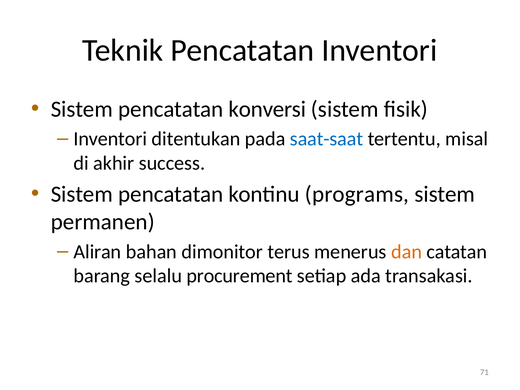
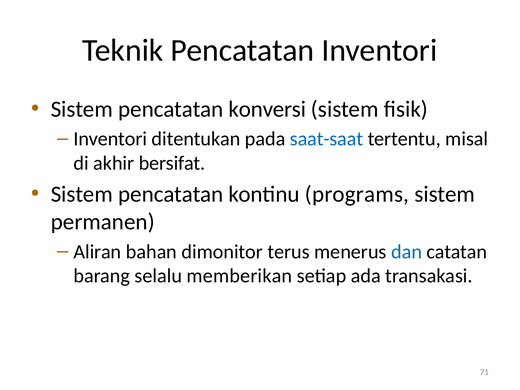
success: success -> bersifat (172, 163)
dan colour: orange -> blue (407, 252)
procurement: procurement -> memberikan (239, 276)
